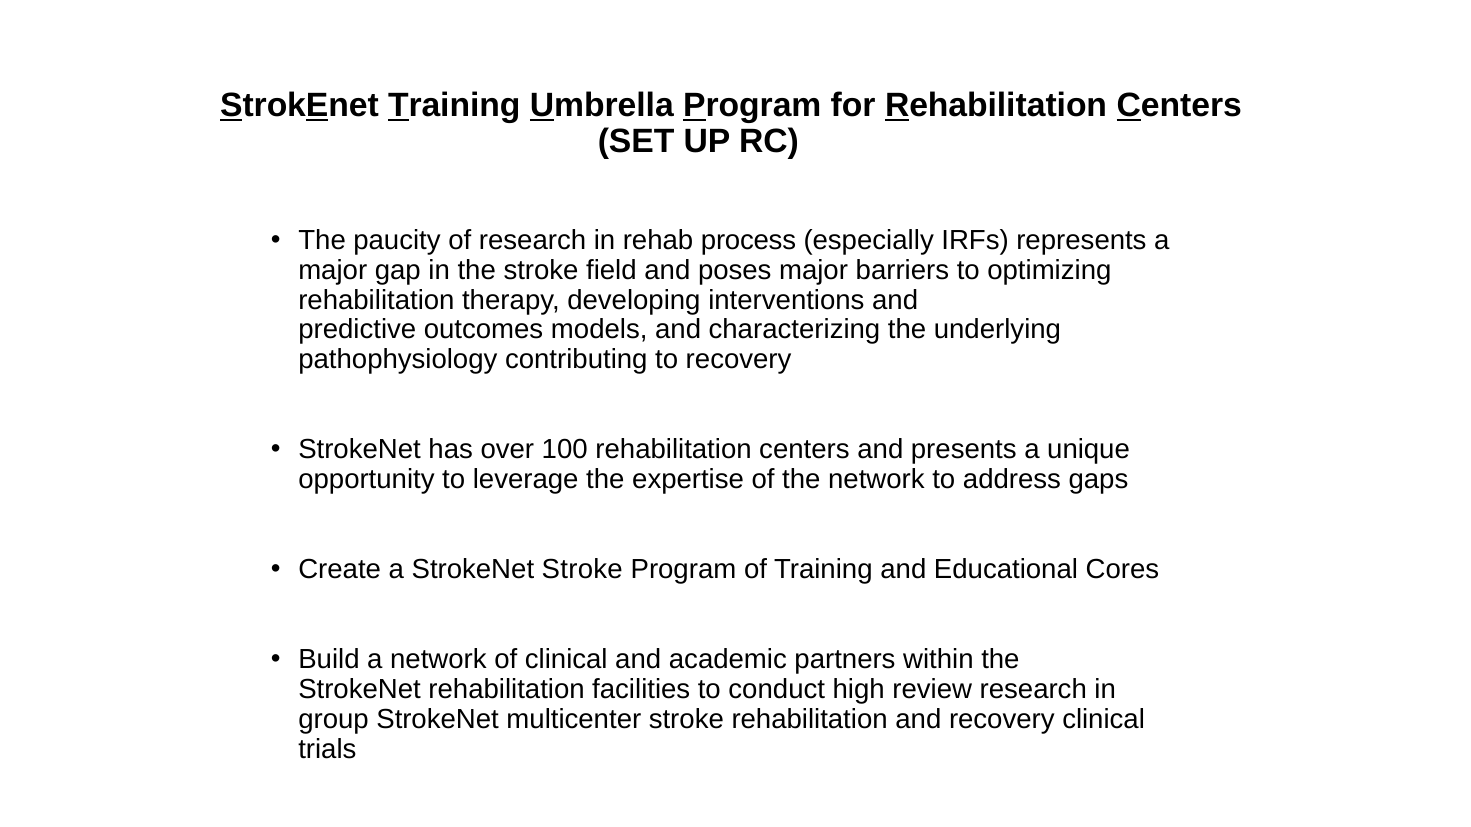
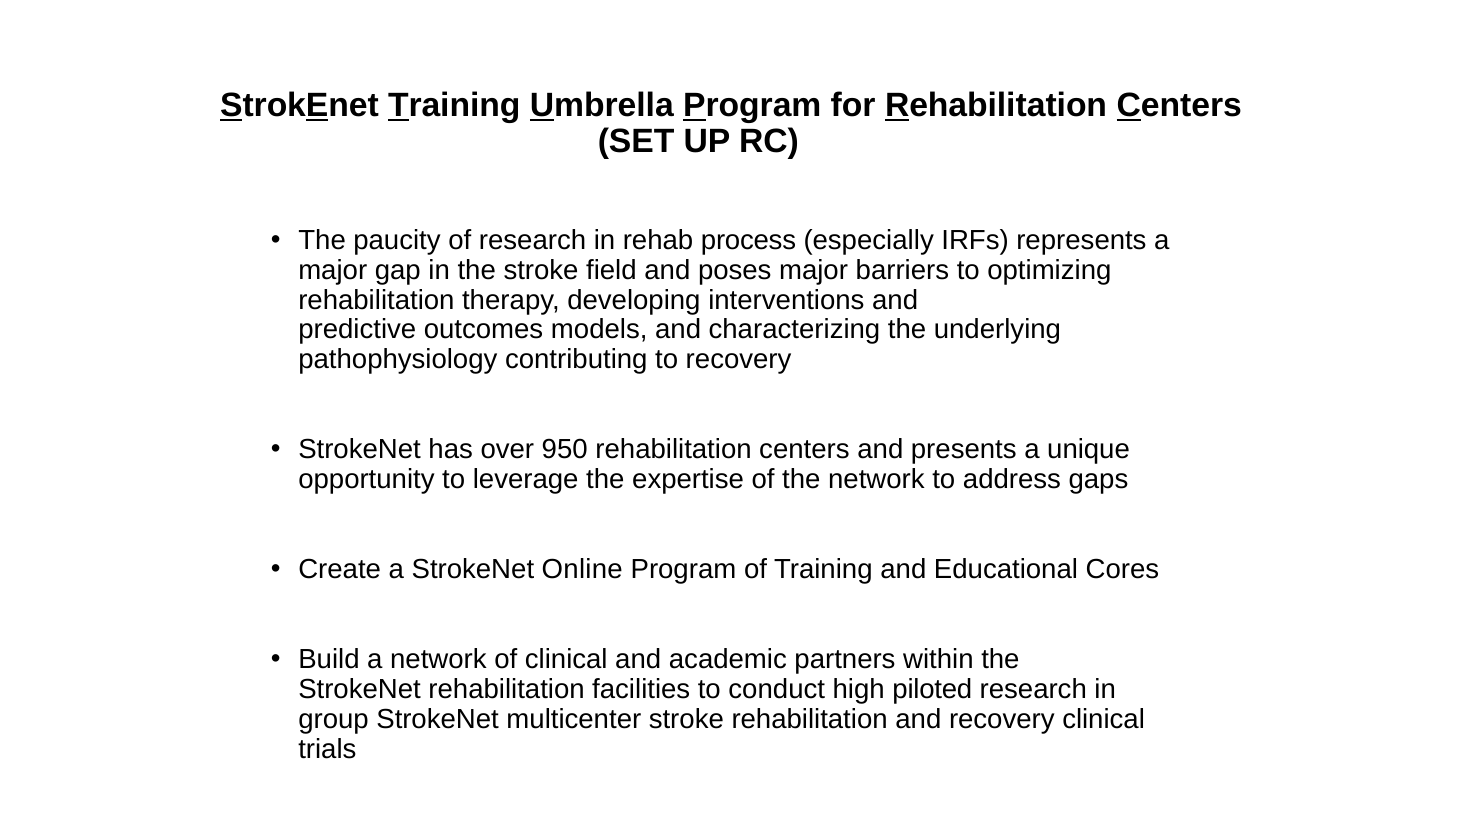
100: 100 -> 950 (565, 450)
StrokeNet Stroke: Stroke -> Online (582, 570)
review: review -> piloted (932, 690)
